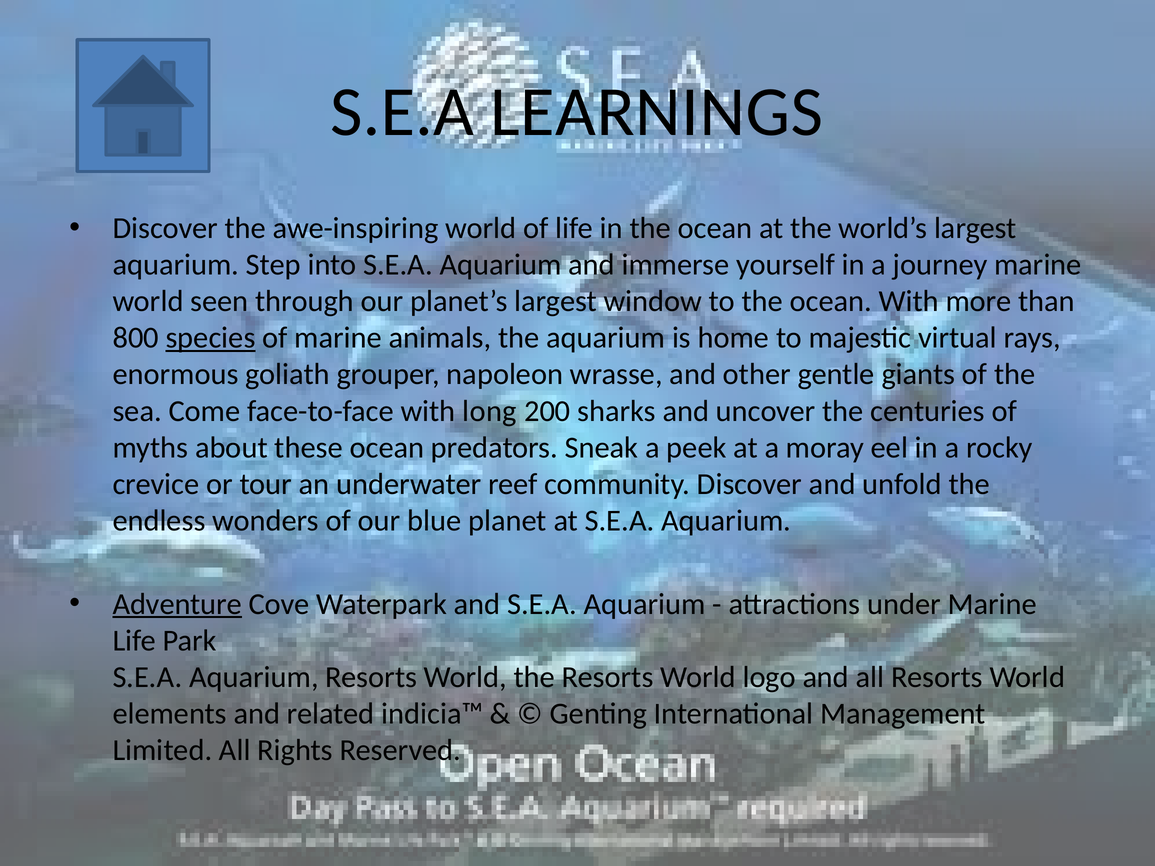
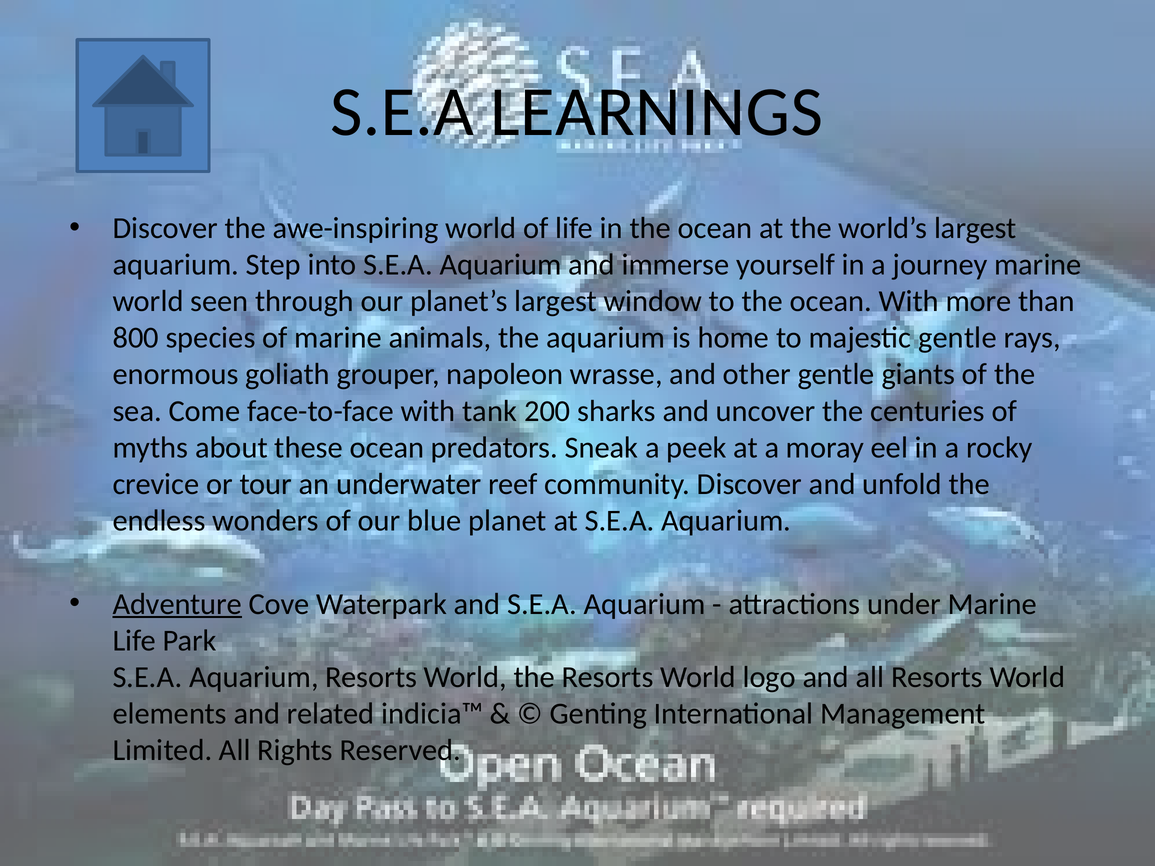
species underline: present -> none (211, 338)
majestic virtual: virtual -> gentle (957, 338)
long: long -> tank (490, 411)
